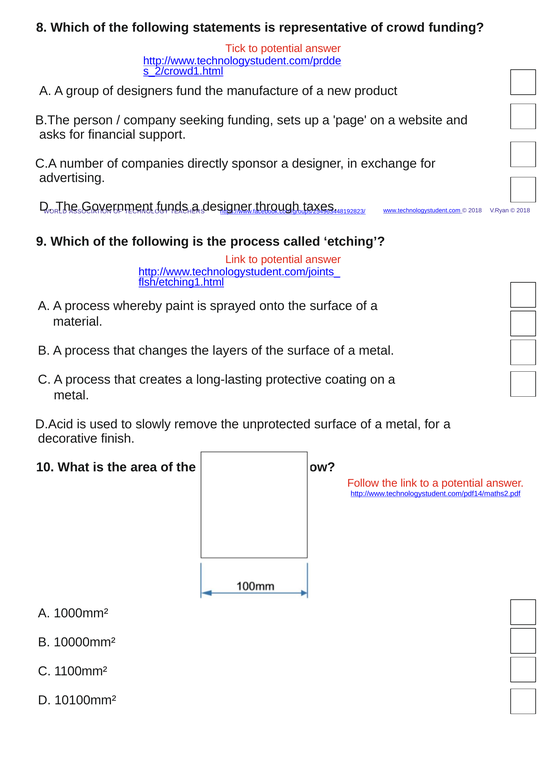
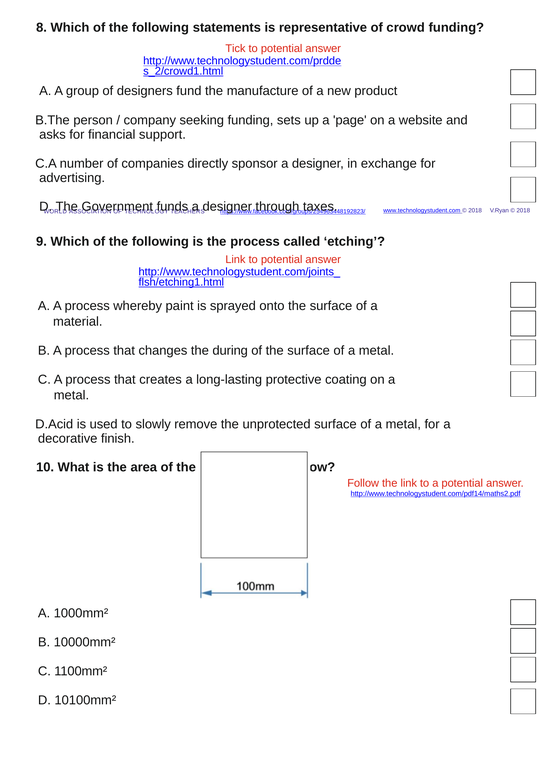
layers: layers -> during (230, 351)
